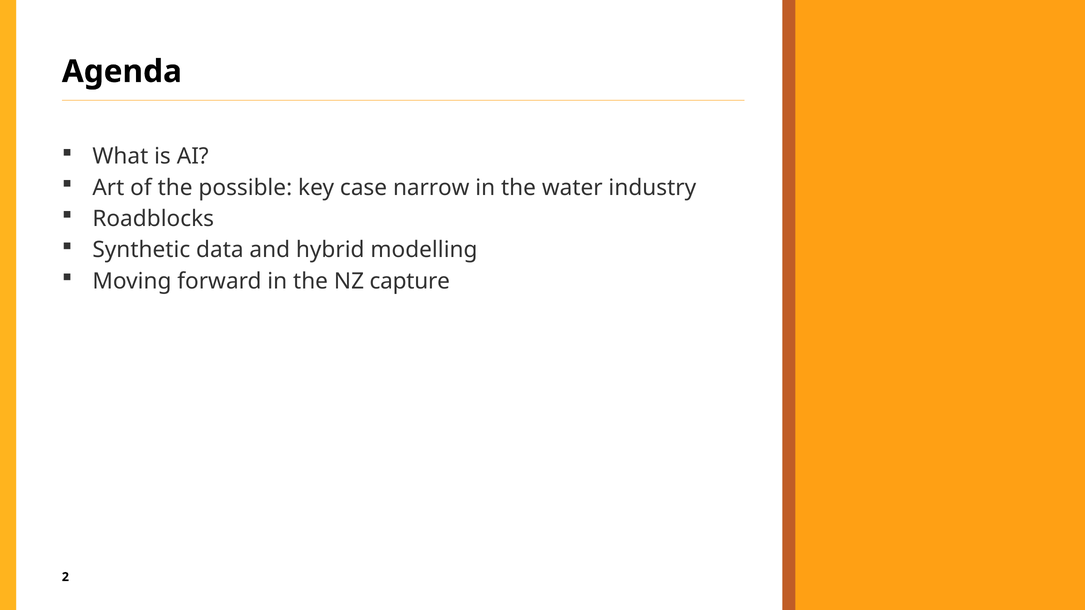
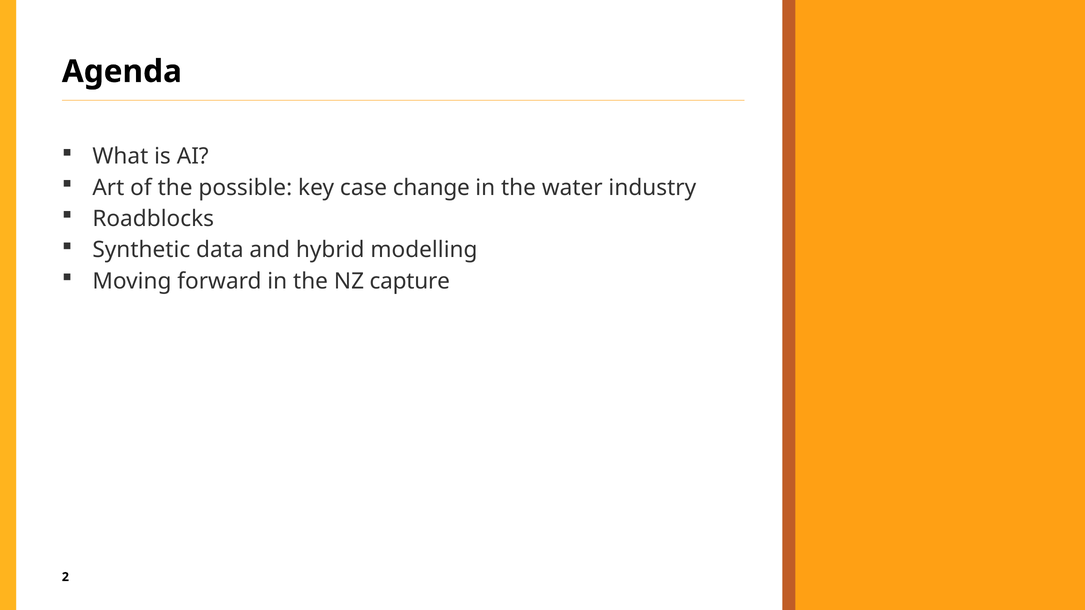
narrow: narrow -> change (431, 188)
